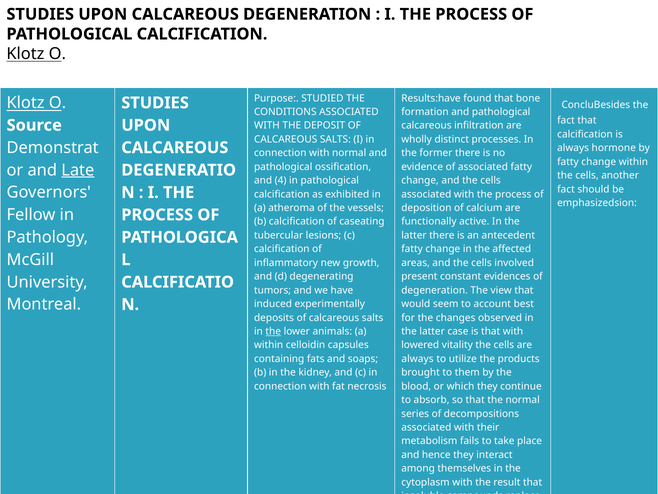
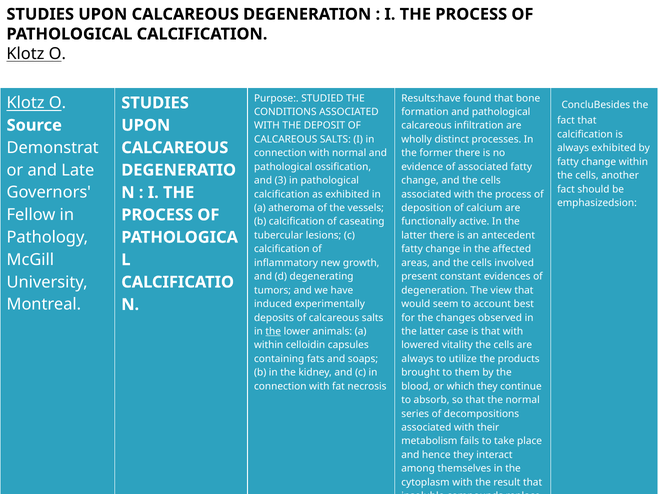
always hormone: hormone -> exhibited (614, 148)
Late underline: present -> none (78, 170)
4: 4 -> 3 (281, 180)
